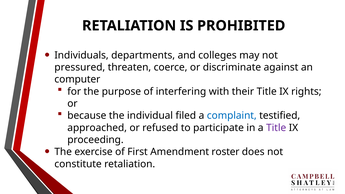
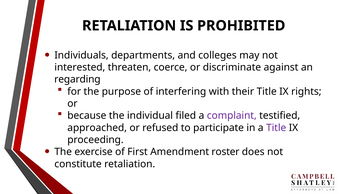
pressured: pressured -> interested (80, 67)
computer: computer -> regarding (77, 79)
complaint colour: blue -> purple (232, 116)
